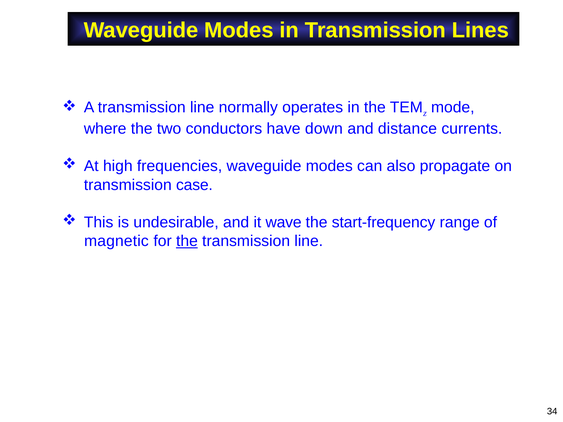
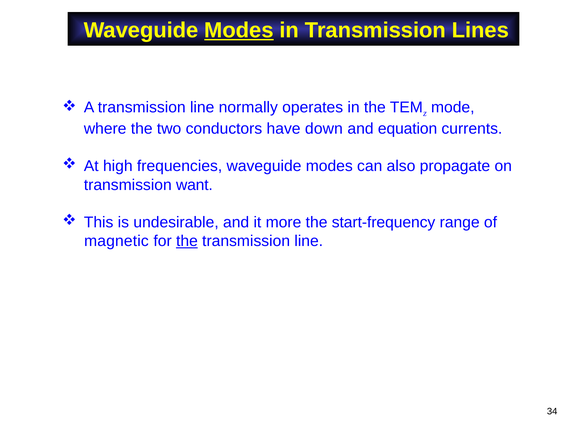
Modes underline: none -> present (239, 30)
distance: distance -> equation (408, 129)
case: case -> want (194, 185)
wave: wave -> more (284, 223)
